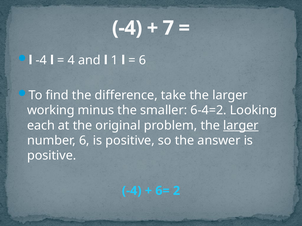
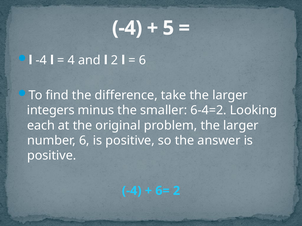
7: 7 -> 5 (168, 28)
l 1: 1 -> 2 (115, 60)
working: working -> integers (51, 111)
larger underline: present -> none (241, 126)
